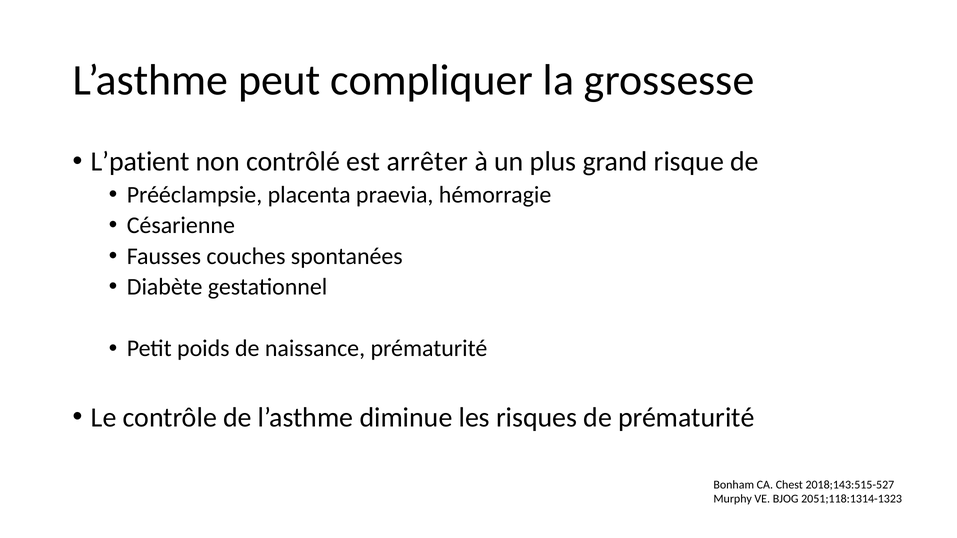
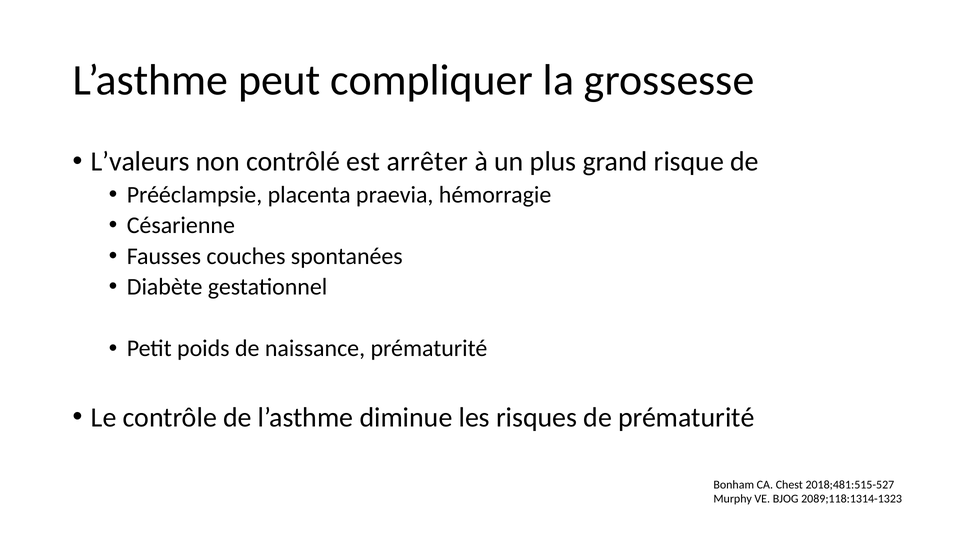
L’patient: L’patient -> L’valeurs (140, 162)
2018;143:515-527: 2018;143:515-527 -> 2018;481:515-527 (850, 485)
2051;118:1314-1323: 2051;118:1314-1323 -> 2089;118:1314-1323 (852, 499)
